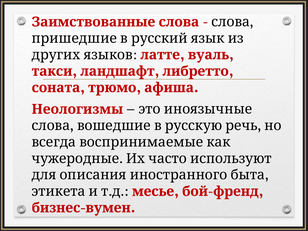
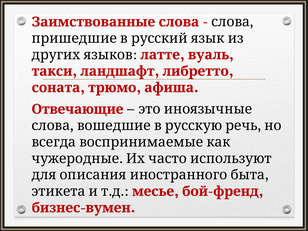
Неологизмы: Неологизмы -> Отвечающие (77, 109)
